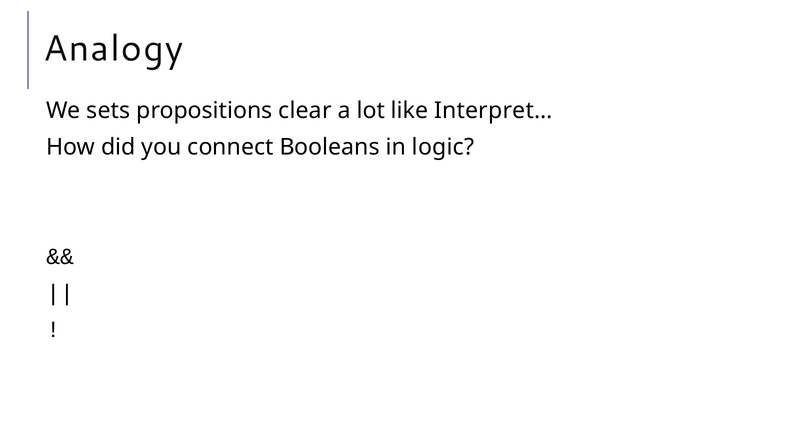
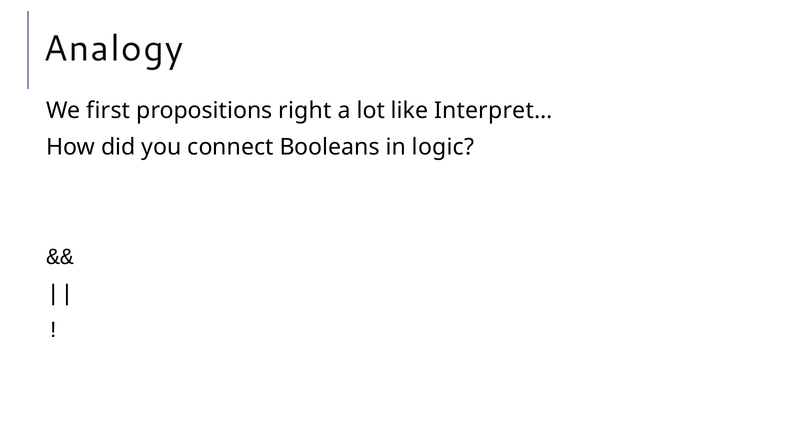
sets: sets -> first (108, 111)
clear: clear -> right (305, 111)
